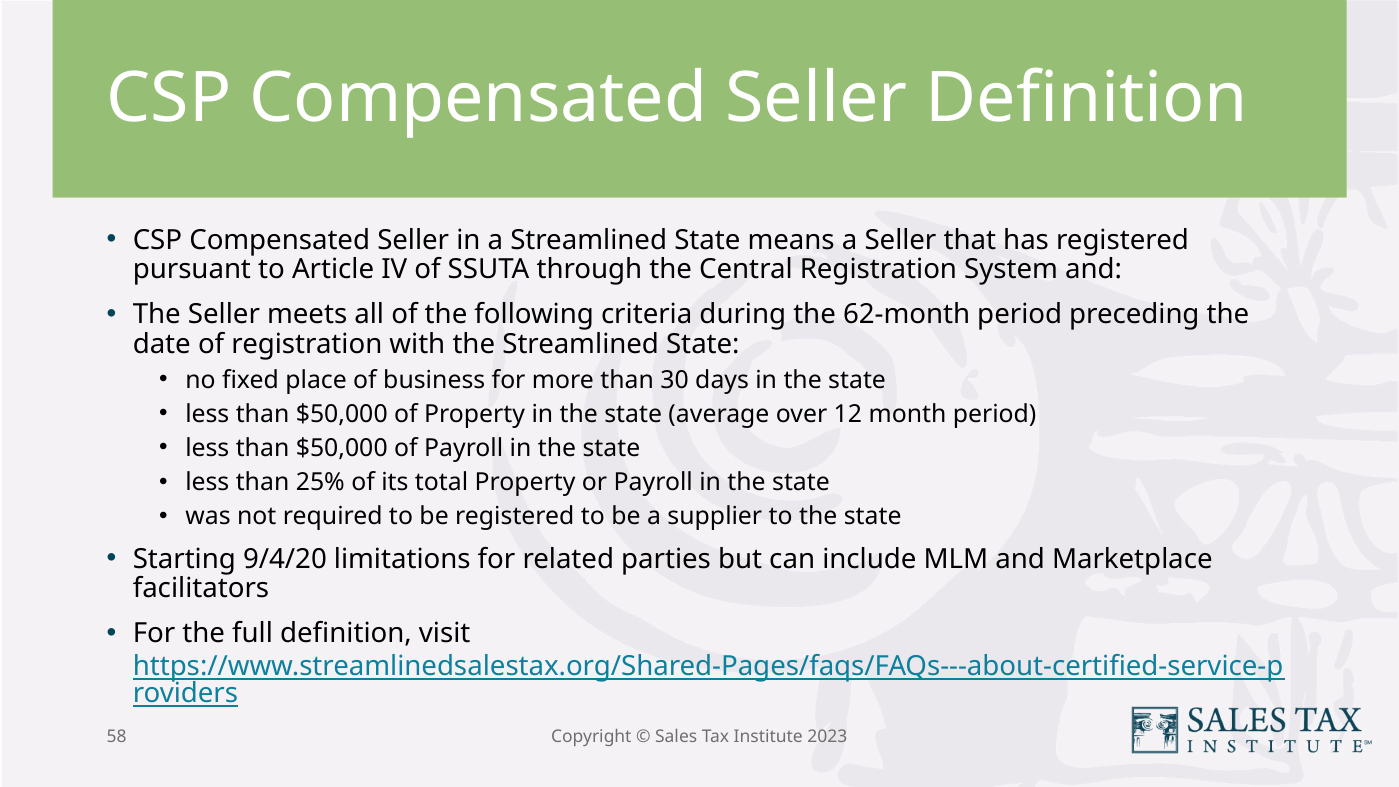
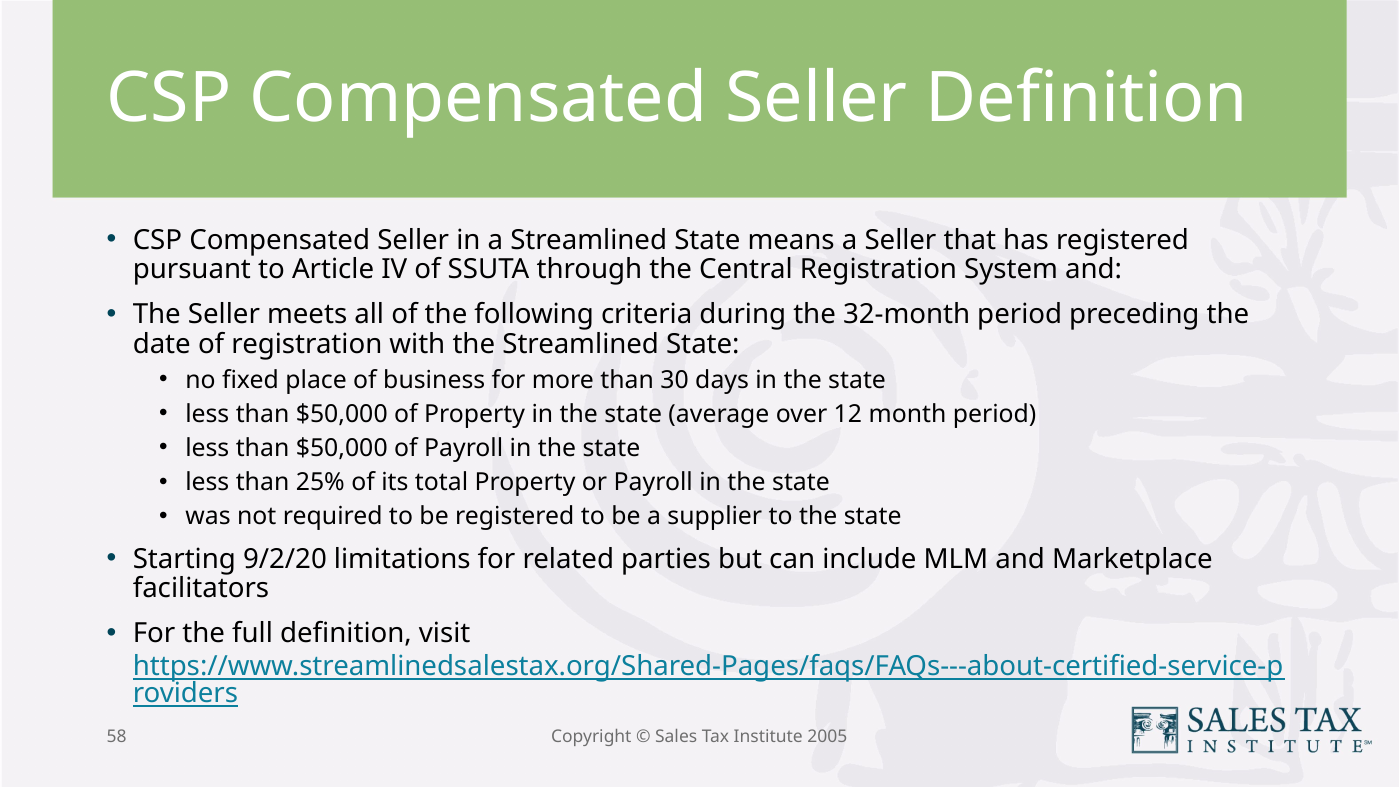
62-month: 62-month -> 32-month (907, 314)
9/4/20: 9/4/20 -> 9/2/20 (285, 559)
2023: 2023 -> 2005 (827, 737)
